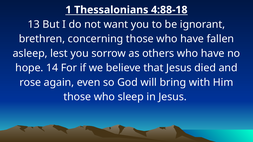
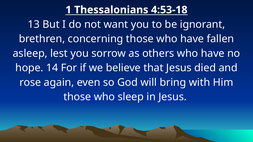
4:88-18: 4:88-18 -> 4:53-18 (169, 10)
